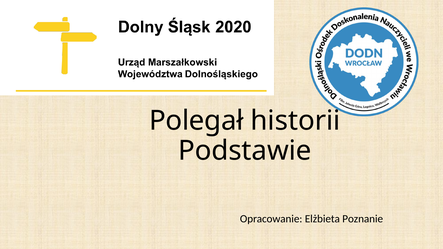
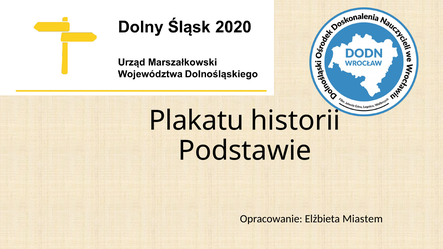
Polegał: Polegał -> Plakatu (196, 121)
Poznanie: Poznanie -> Miastem (363, 219)
